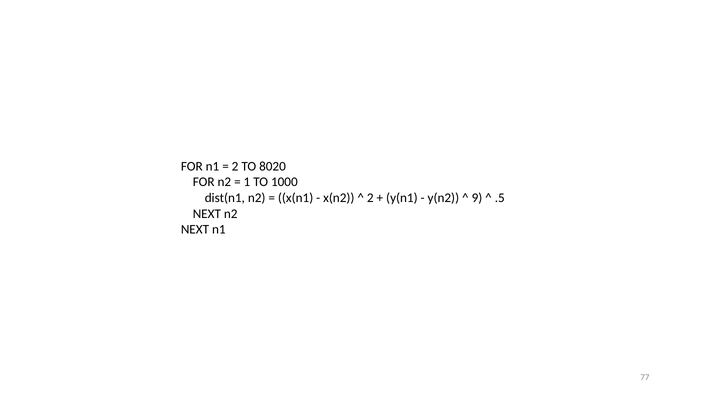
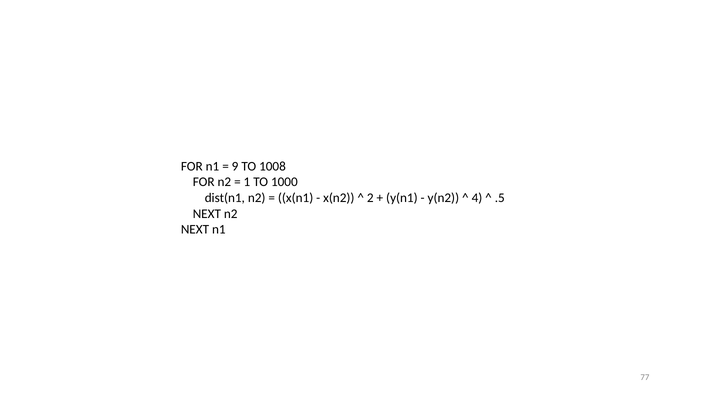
2: 2 -> 9 (235, 167)
8020: 8020 -> 1008 (272, 167)
9: 9 -> 4 (477, 198)
